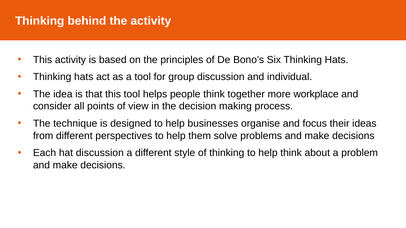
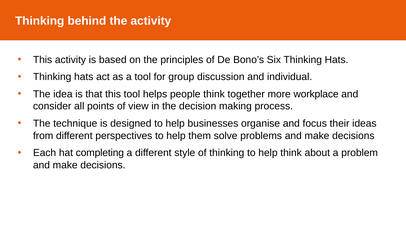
hat discussion: discussion -> completing (100, 153)
